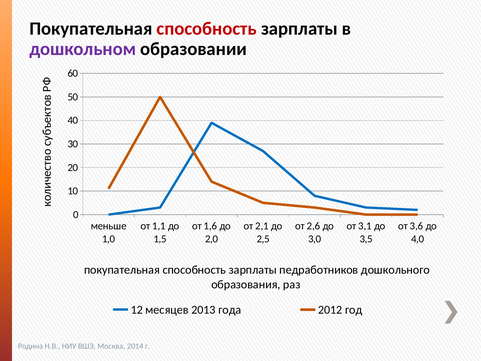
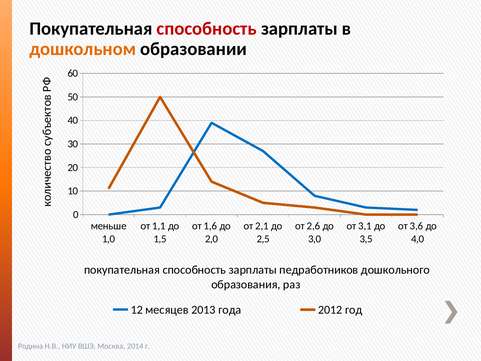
дошкольном colour: purple -> orange (83, 49)
